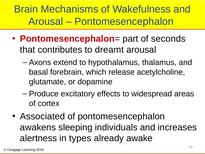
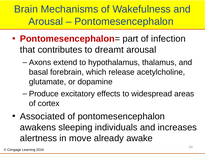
seconds: seconds -> infection (168, 39)
types: types -> move (80, 138)
